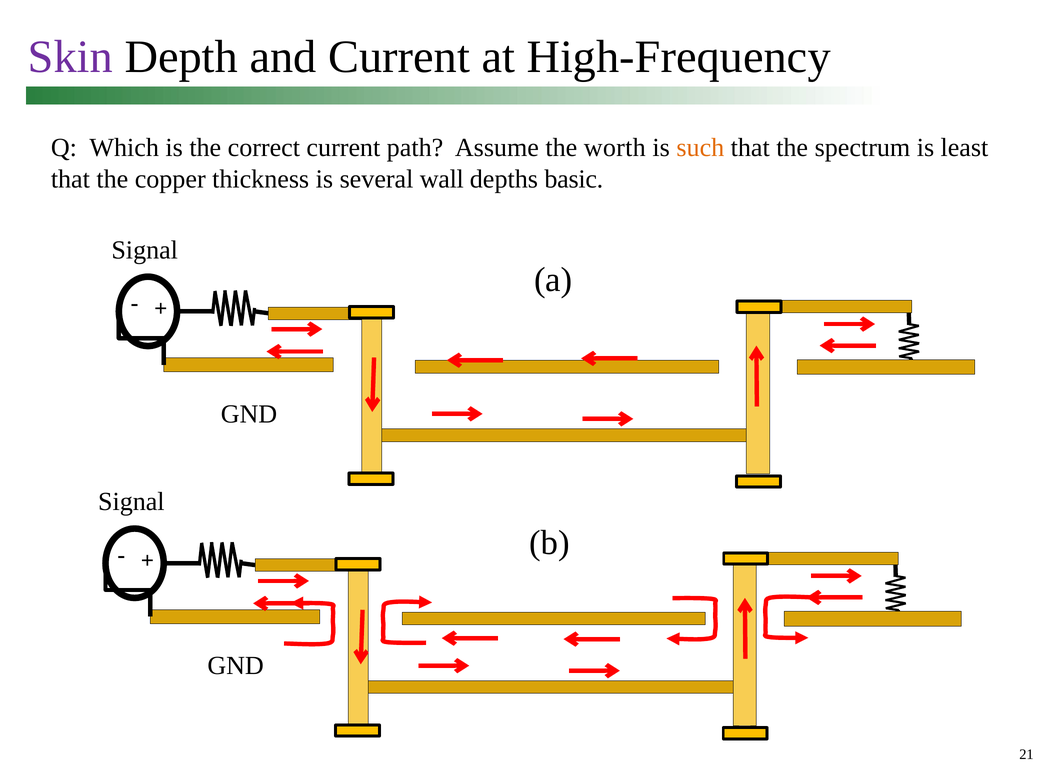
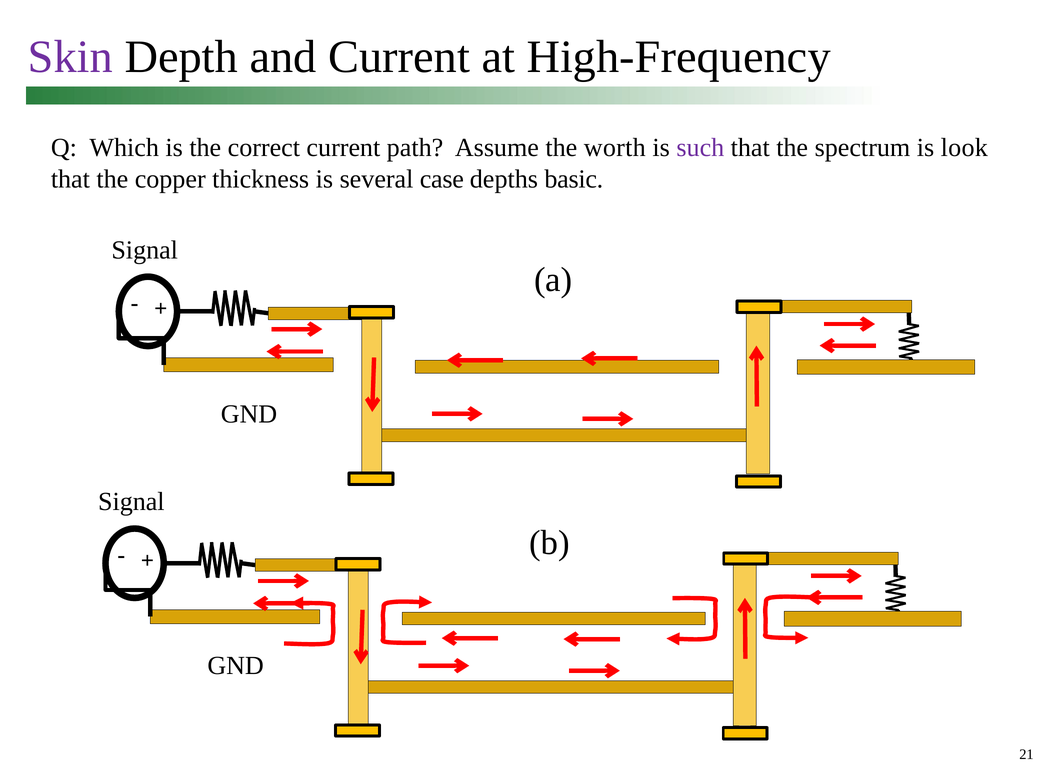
such colour: orange -> purple (700, 148)
least: least -> look (964, 148)
wall: wall -> case (442, 179)
